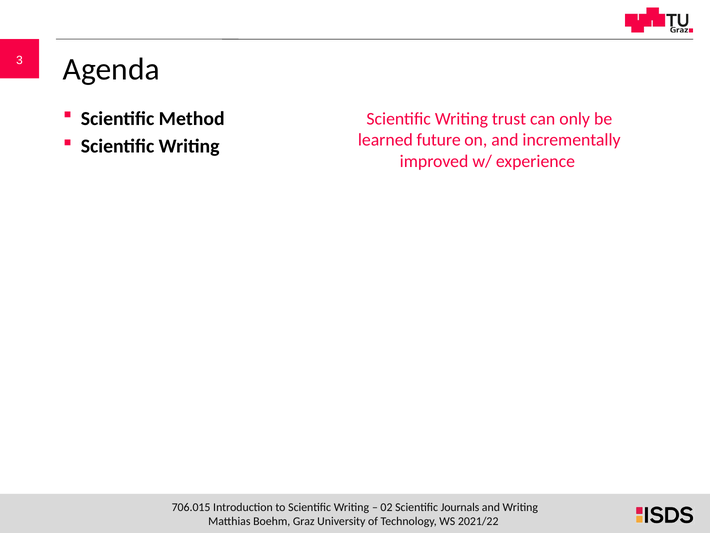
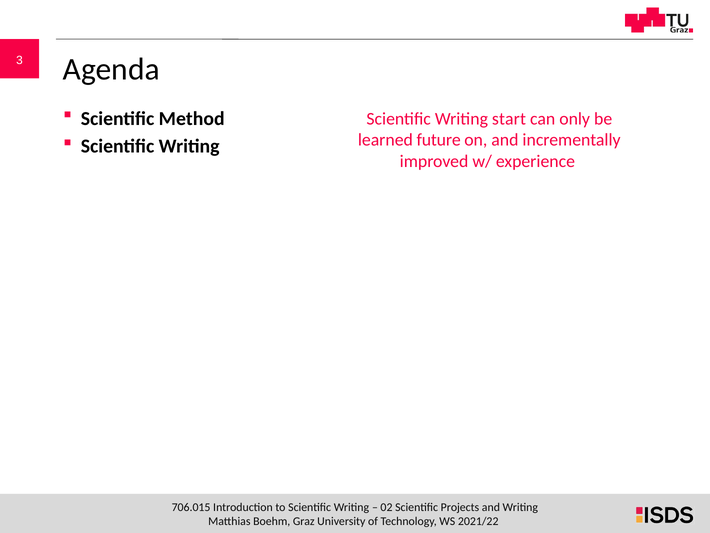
trust: trust -> start (509, 119)
Journals: Journals -> Projects (460, 507)
